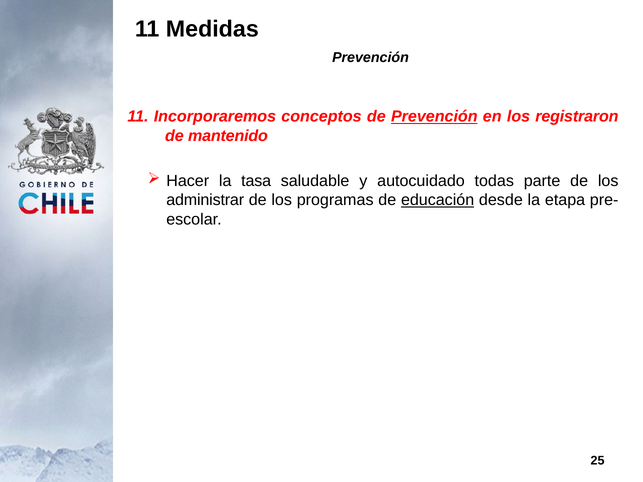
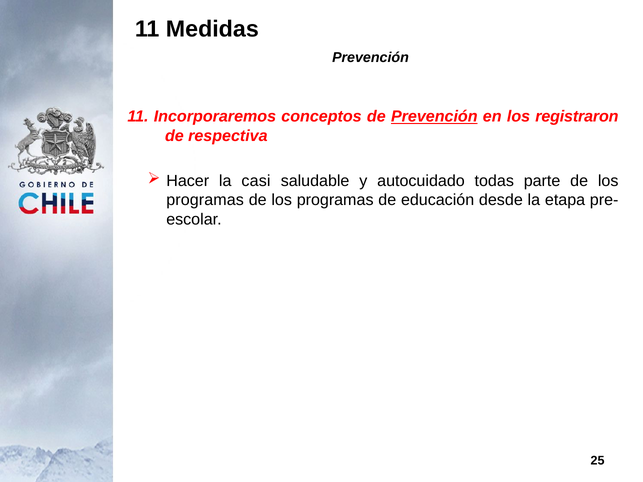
mantenido: mantenido -> respectiva (228, 136)
tasa: tasa -> casi (256, 181)
administrar: administrar -> programas (205, 200)
educación underline: present -> none (438, 200)
